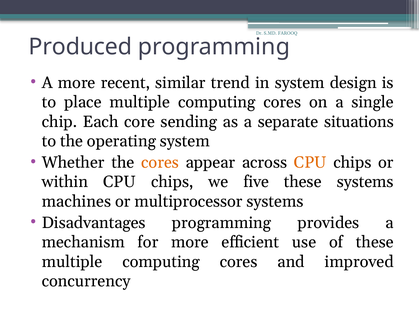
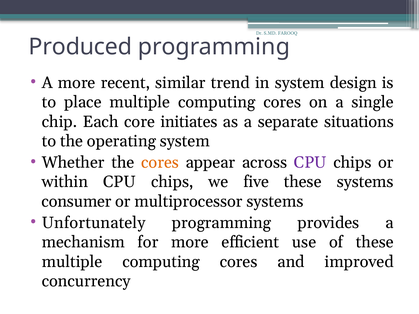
sending: sending -> initiates (189, 122)
CPU colour: orange -> purple (310, 163)
machines: machines -> consumer (77, 202)
Disadvantages: Disadvantages -> Unfortunately (94, 223)
